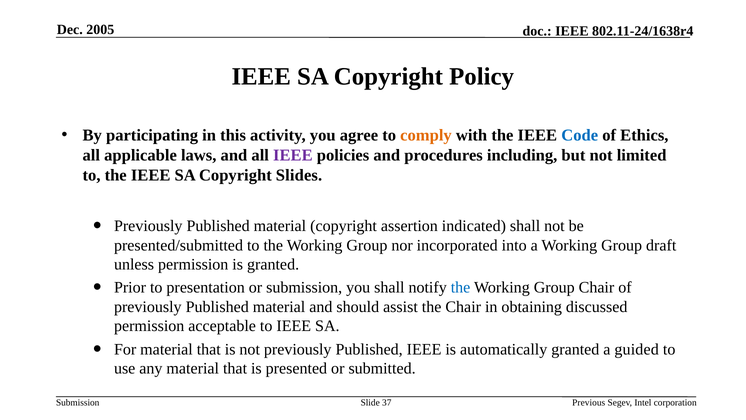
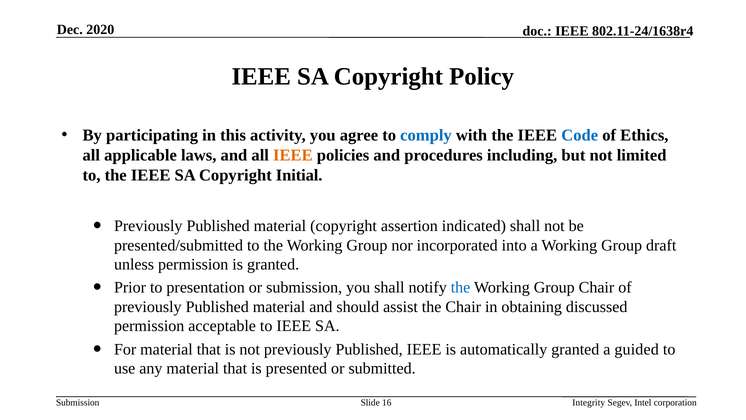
2005: 2005 -> 2020 (100, 30)
comply colour: orange -> blue (426, 135)
IEEE colour: purple -> orange (293, 155)
Slides: Slides -> Initial (299, 175)
37: 37 -> 16 (387, 402)
Previous: Previous -> Integrity (589, 402)
